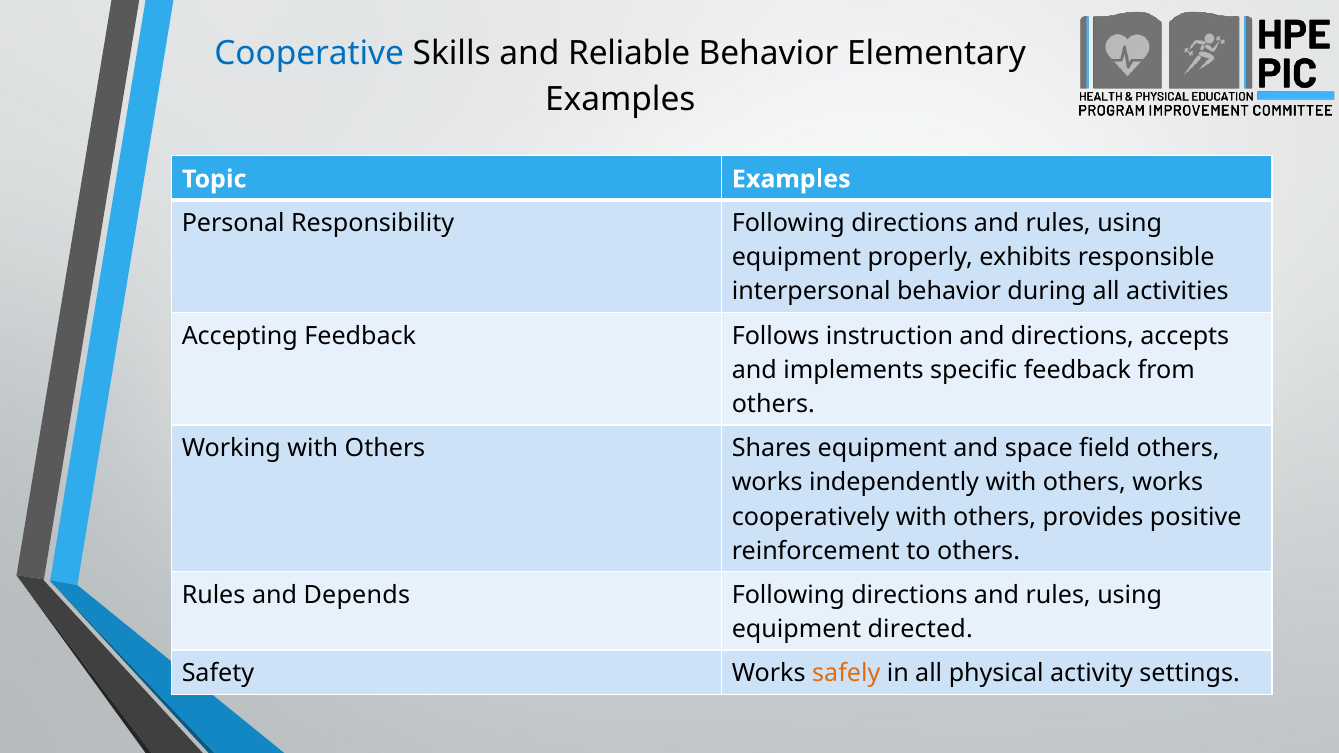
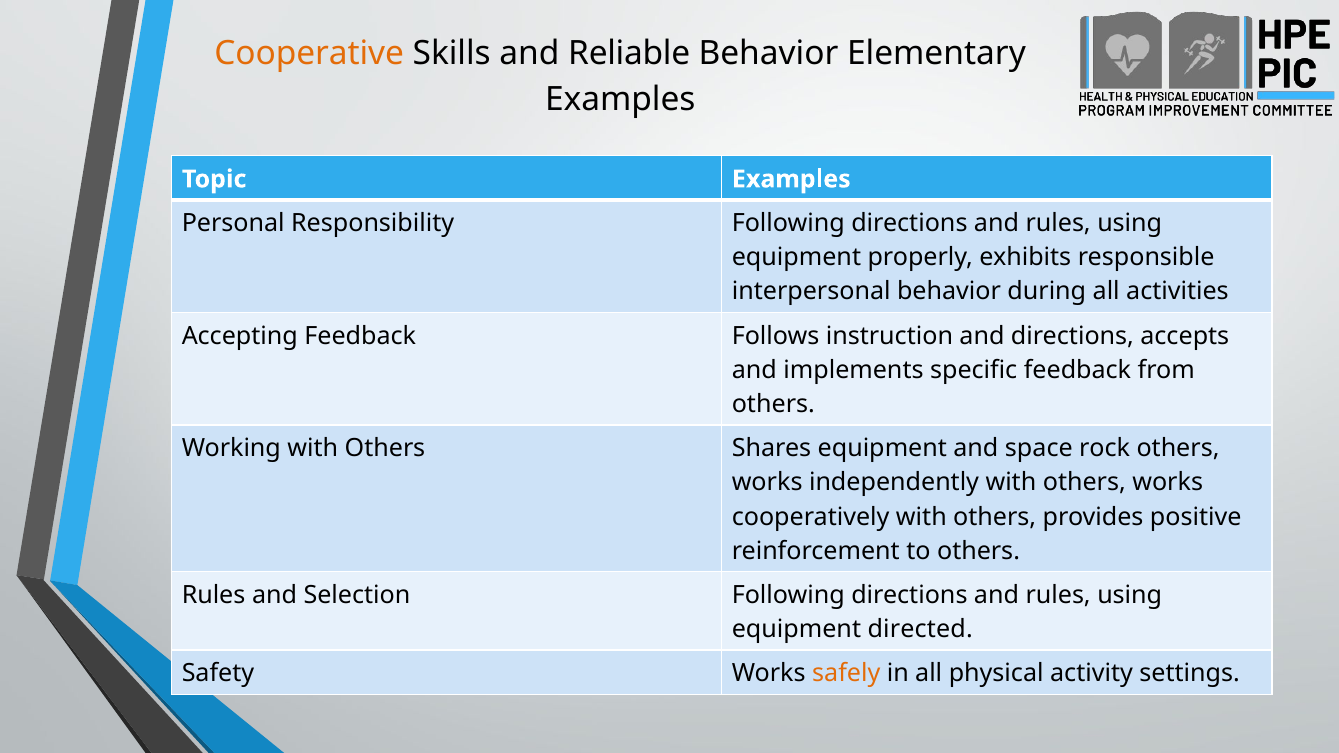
Cooperative colour: blue -> orange (309, 54)
field: field -> rock (1105, 449)
Depends: Depends -> Selection (357, 595)
